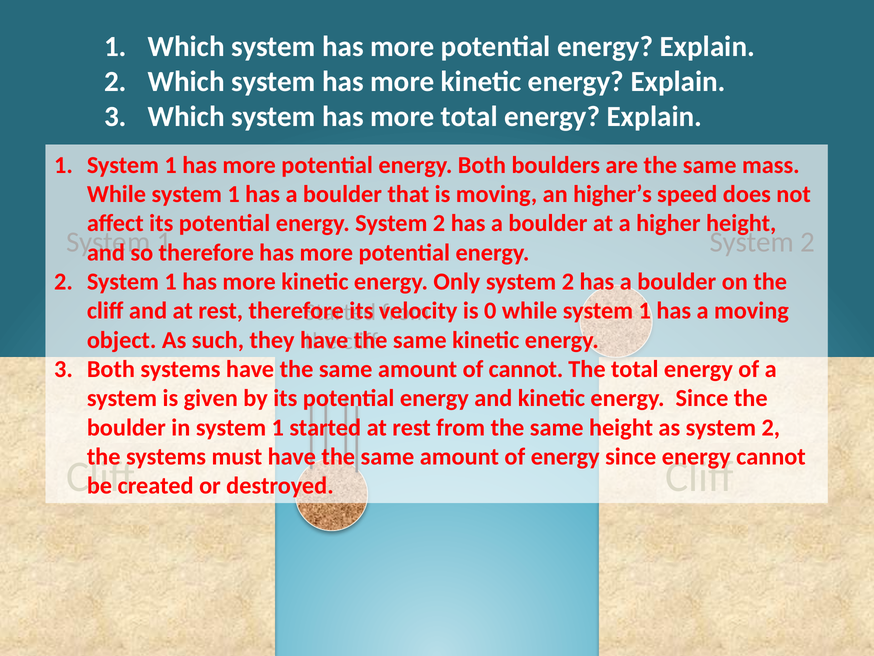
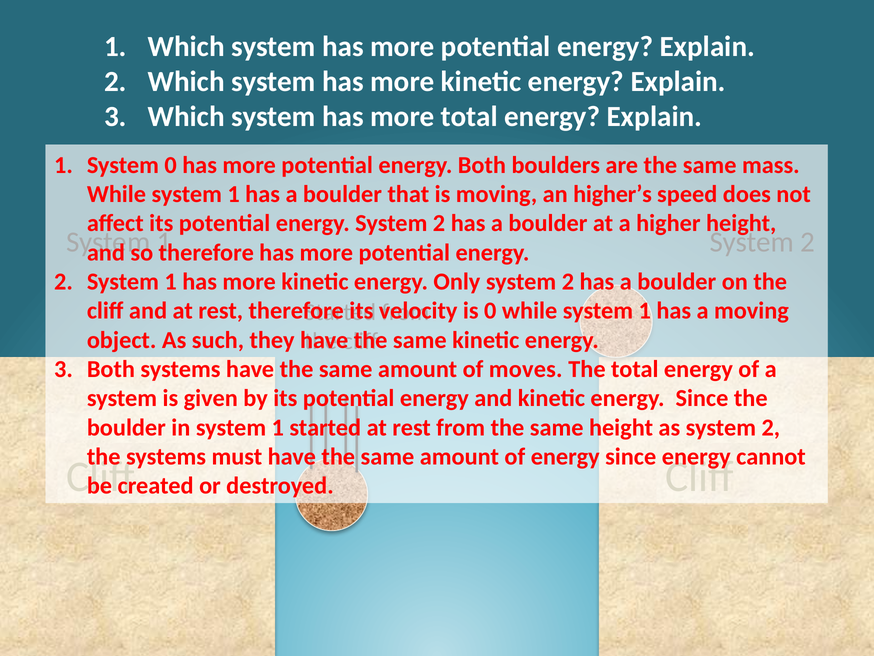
1 System 1: 1 -> 0 (171, 165)
of cannot: cannot -> moves (526, 369)
